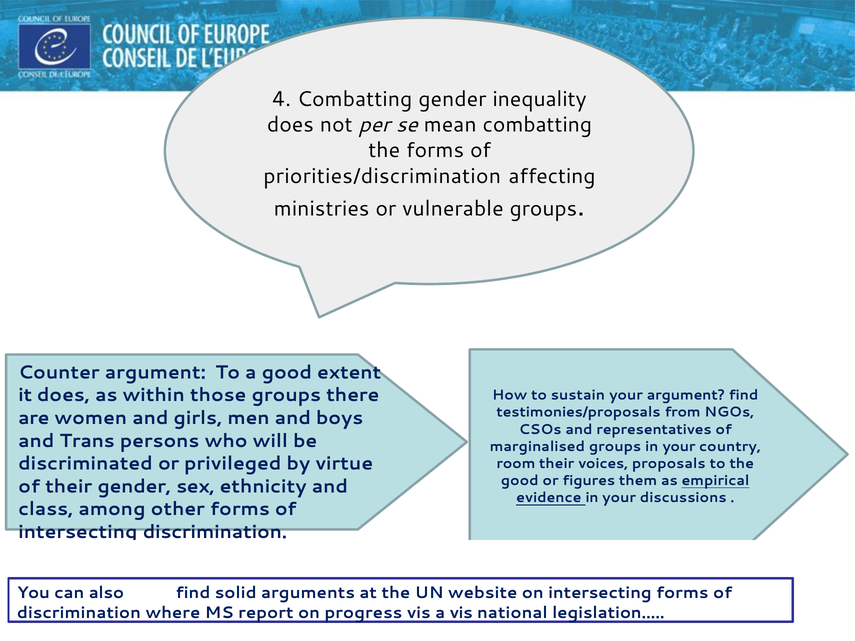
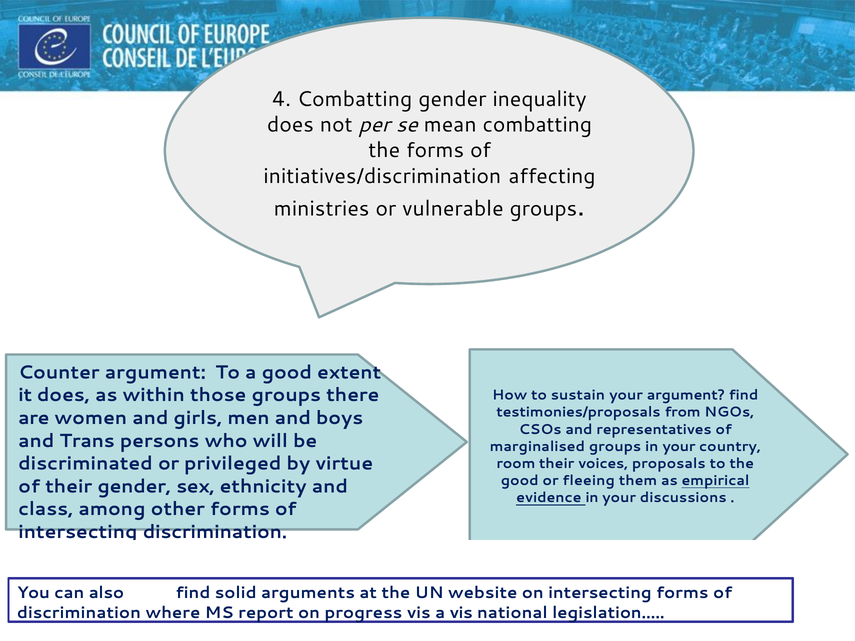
priorities/discrimination: priorities/discrimination -> initiatives/discrimination (382, 176)
figures: figures -> fleeing (589, 481)
